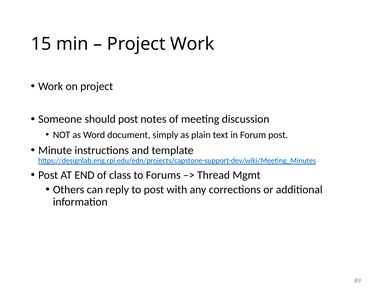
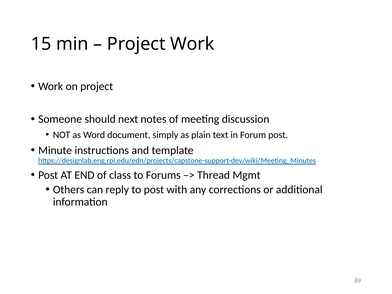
should post: post -> next (128, 119)
